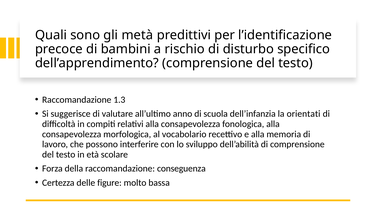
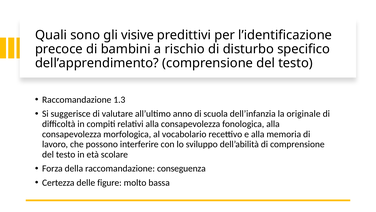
metà: metà -> visive (138, 35)
orientati: orientati -> originale (304, 114)
